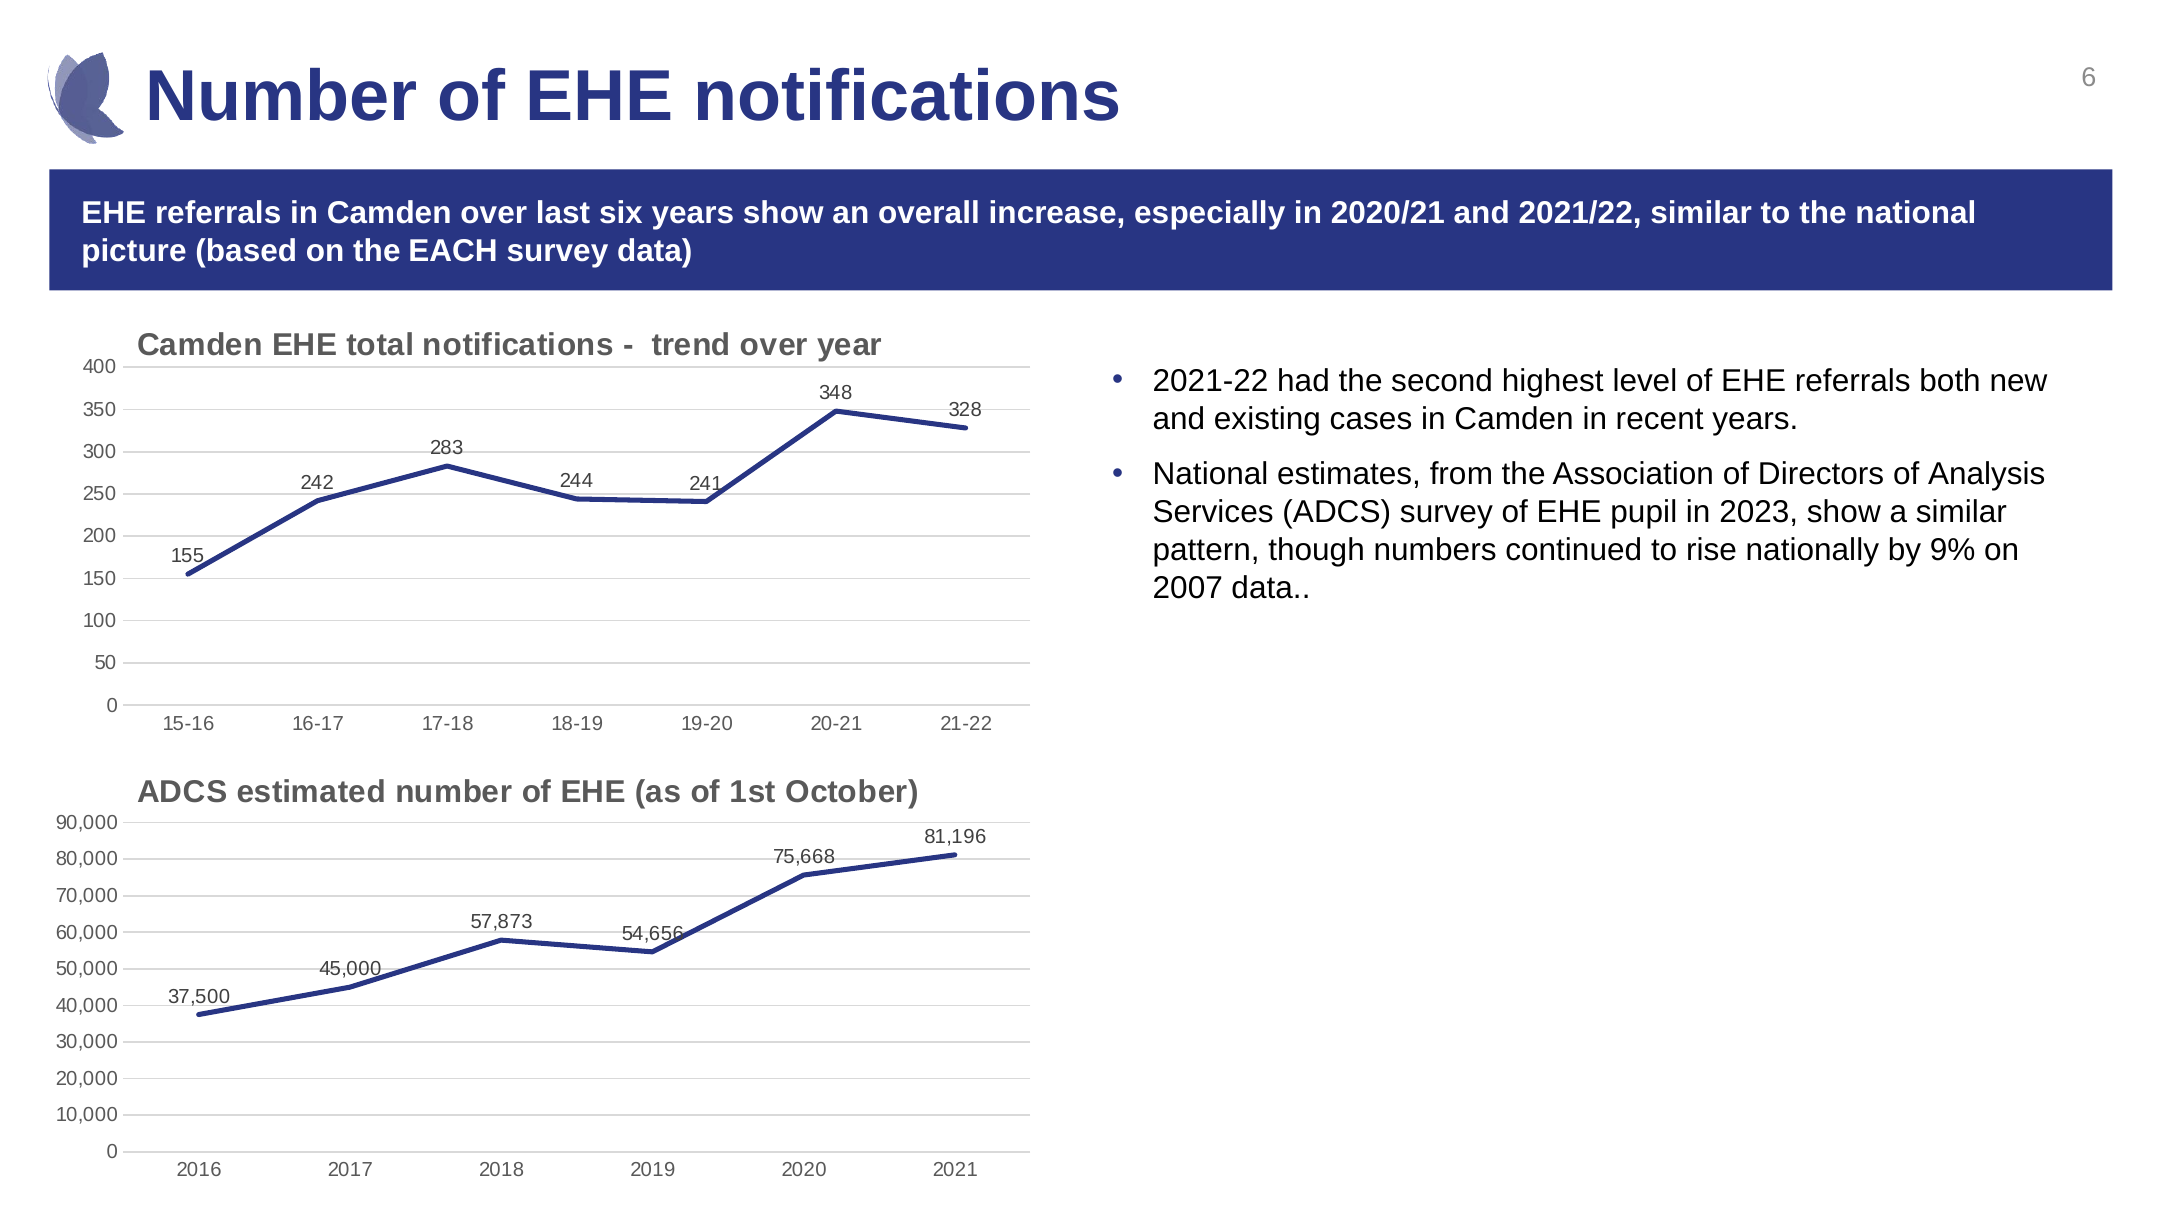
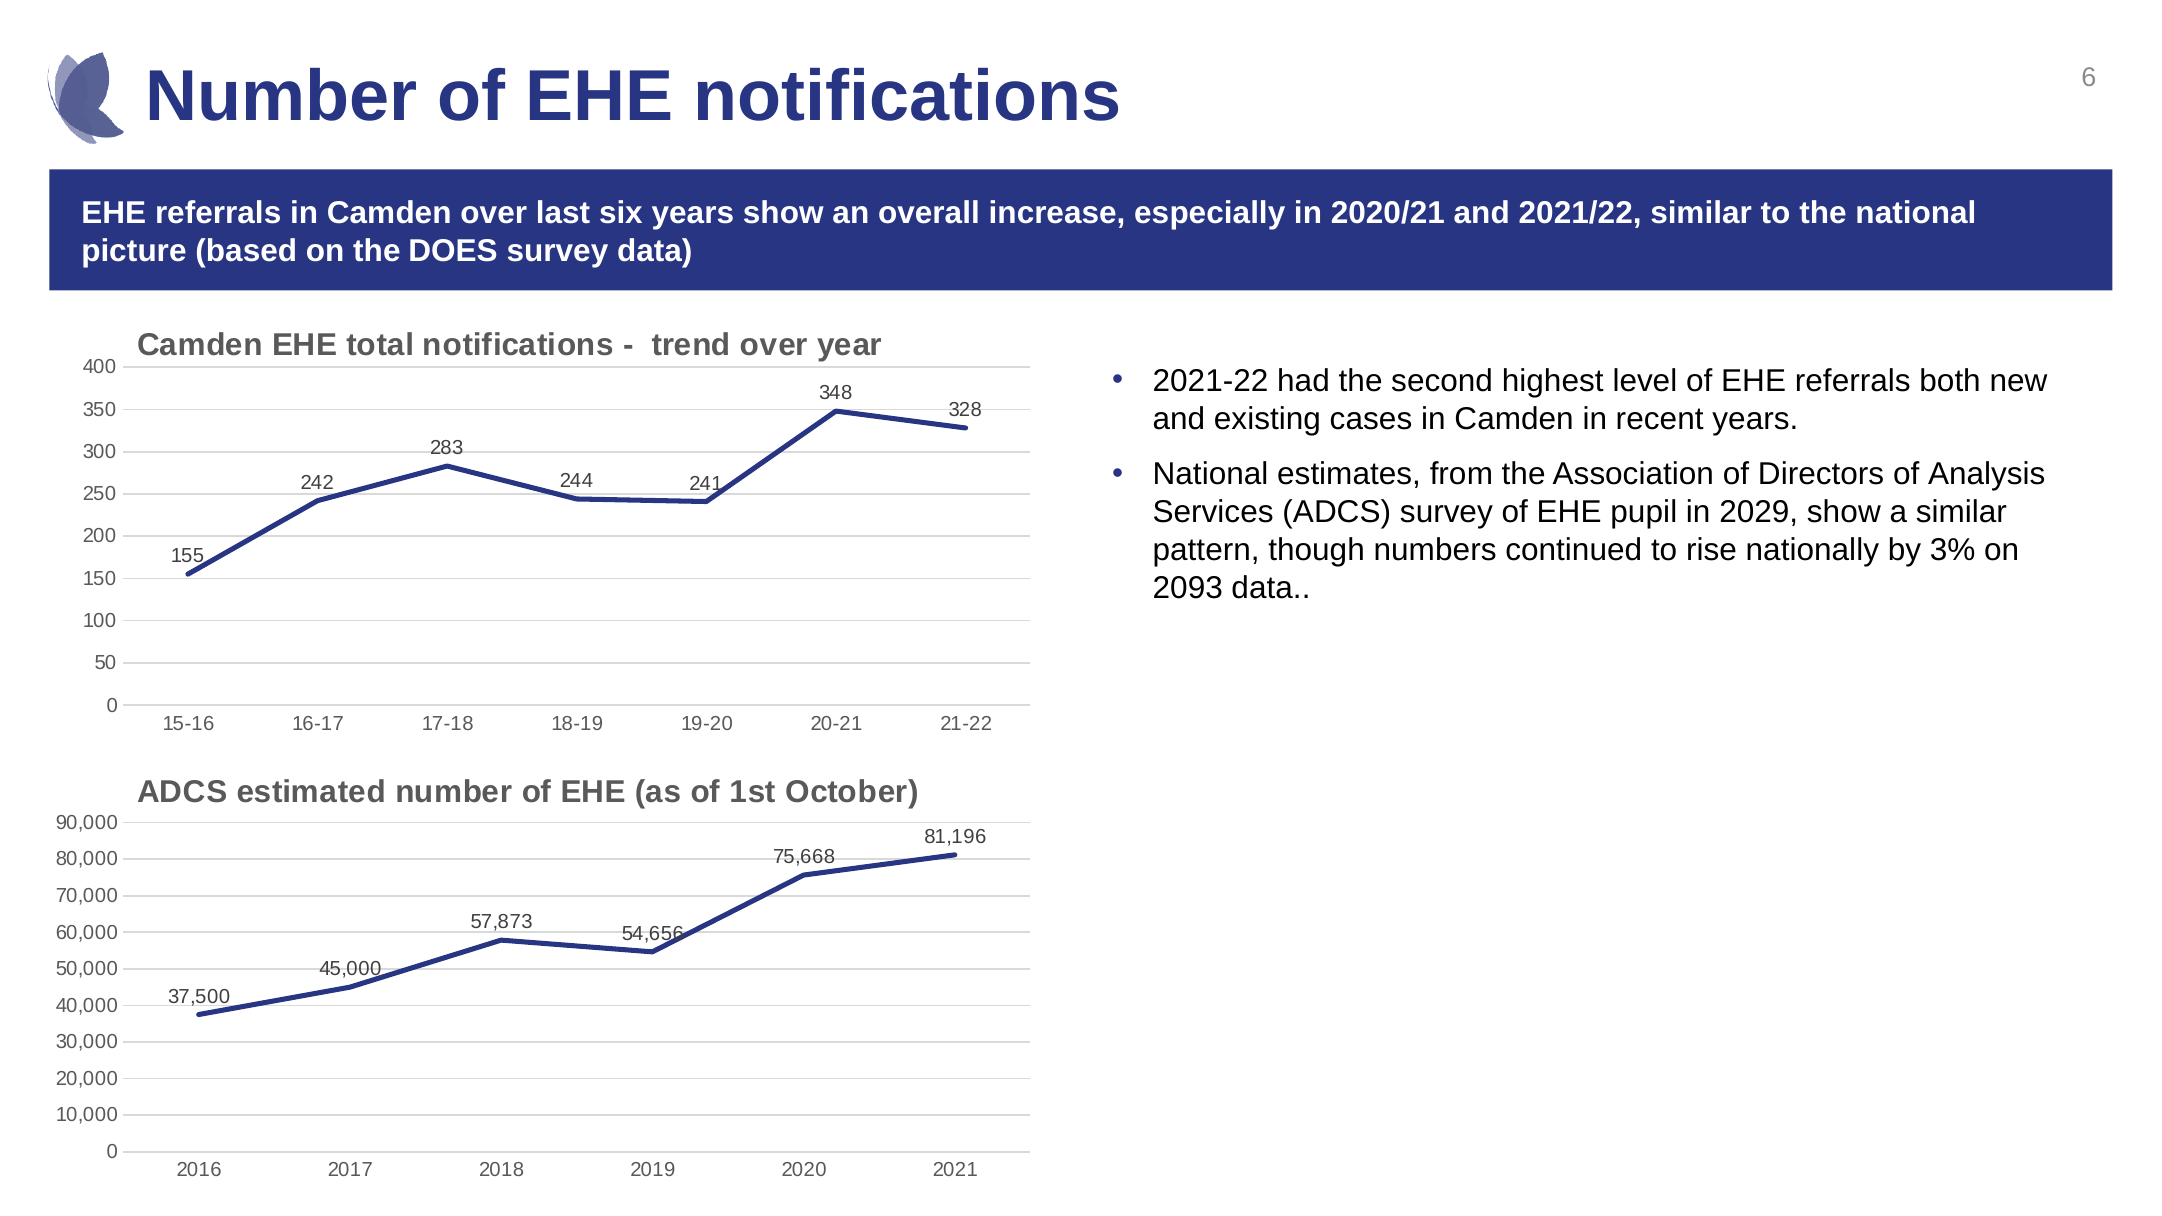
EACH: EACH -> DOES (453, 251)
2023: 2023 -> 2029 (1759, 512)
9%: 9% -> 3% (1953, 550)
2007: 2007 -> 2093 (1188, 588)
